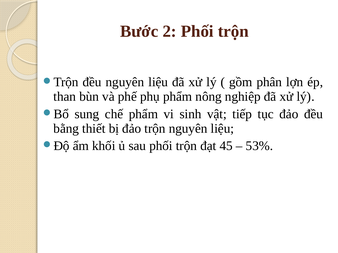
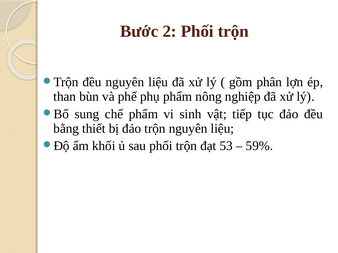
45: 45 -> 53 (226, 146)
53%: 53% -> 59% (259, 146)
